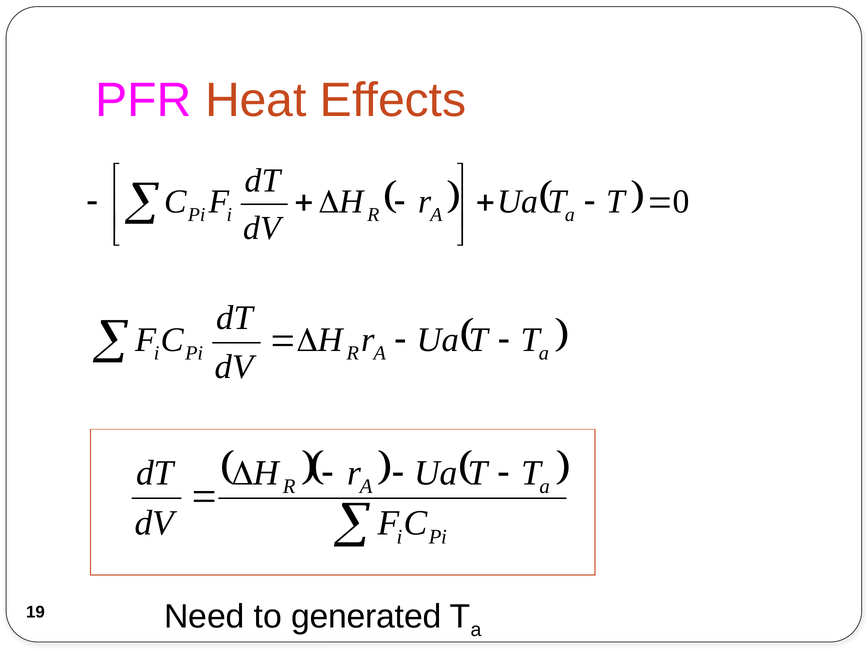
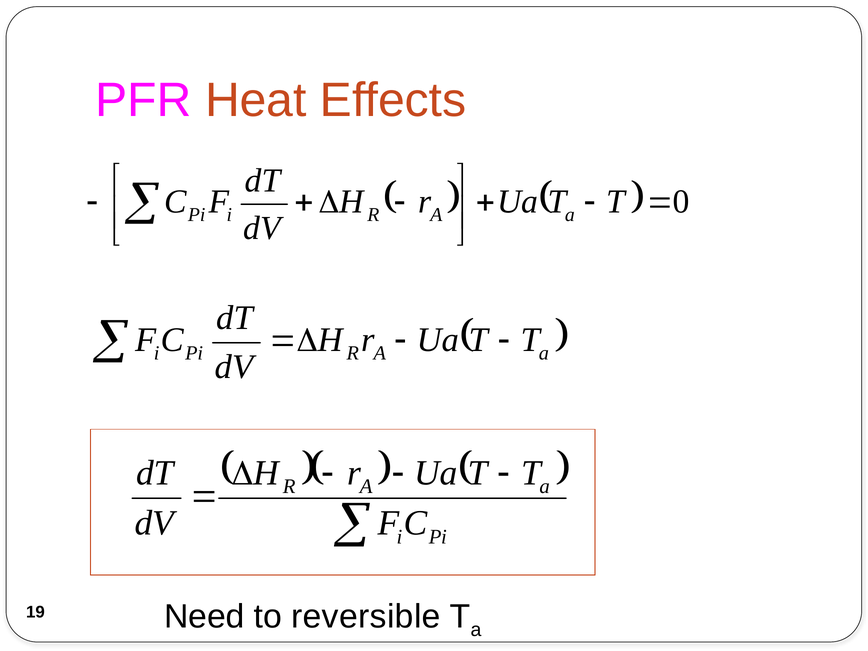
generated: generated -> reversible (366, 616)
